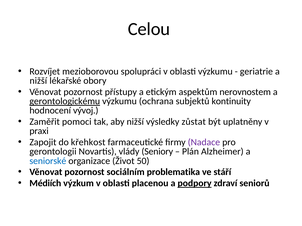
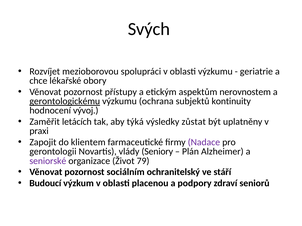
Celou: Celou -> Svých (149, 29)
nižší: nižší -> chce (38, 81)
pomoci: pomoci -> letácích (77, 122)
aby nižší: nižší -> týká (135, 122)
křehkost: křehkost -> klientem (88, 143)
seniorské colour: blue -> purple (48, 161)
50: 50 -> 79 (143, 161)
problematika: problematika -> ochranitelský (173, 172)
Médiích: Médiích -> Budoucí (45, 184)
podpory underline: present -> none (195, 184)
